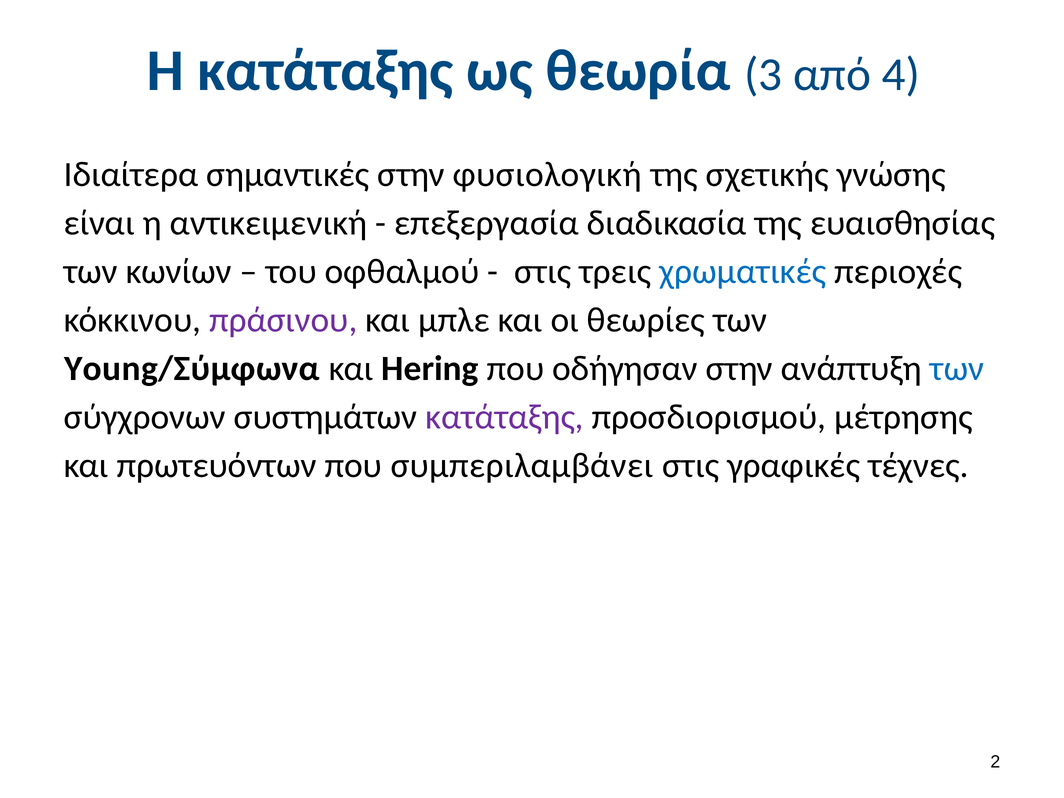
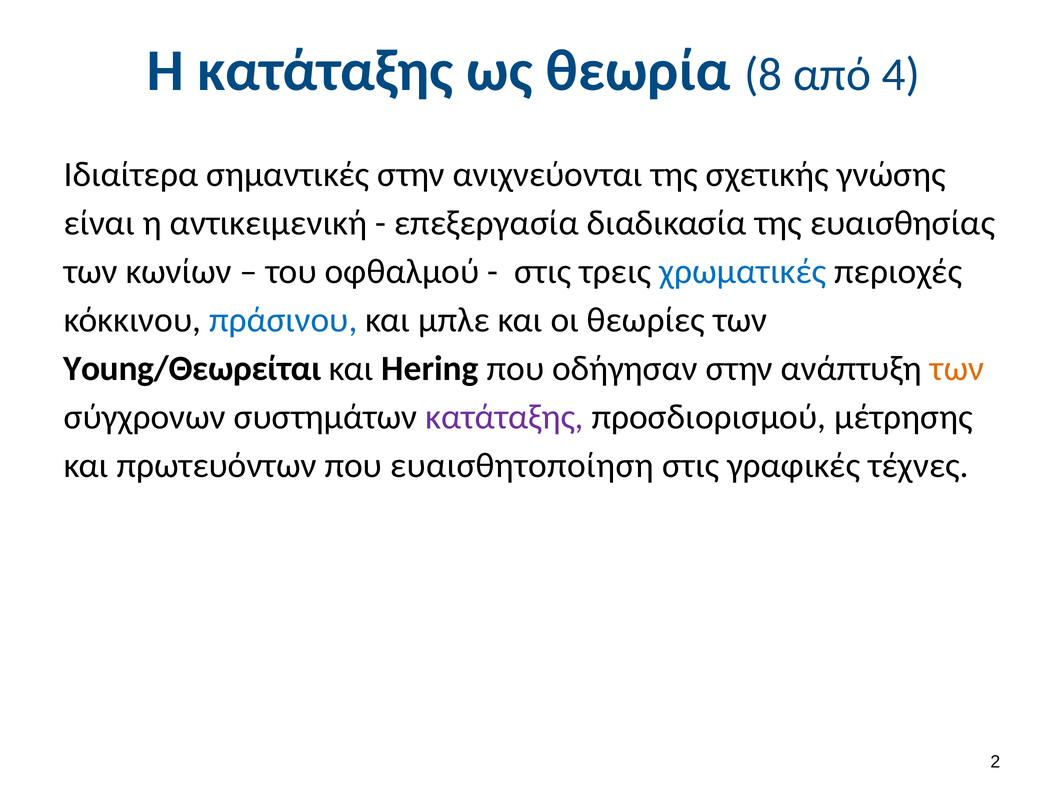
3: 3 -> 8 (763, 74)
φυσιολογική: φυσιολογική -> ανιχνεύονται (548, 174)
πράσινου colour: purple -> blue (283, 320)
Young/Σύμφωνα: Young/Σύμφωνα -> Young/Θεωρείται (192, 368)
των colour: blue -> orange (957, 368)
συμπεριλαμβάνει: συμπεριλαμβάνει -> ευαισθητοποίηση (522, 465)
